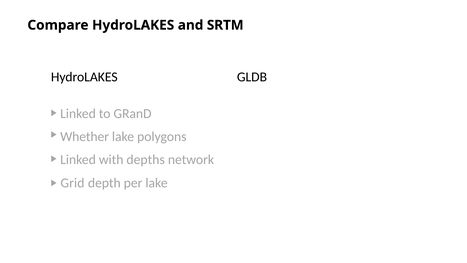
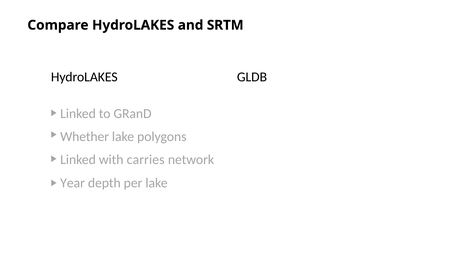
with depths: depths -> carries (146, 160)
Grid: Grid -> Year (73, 183)
